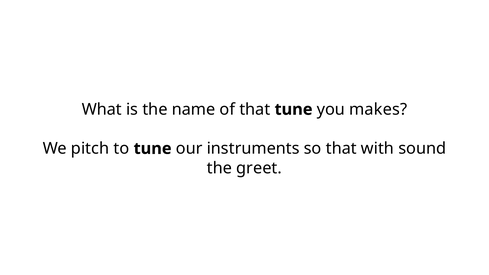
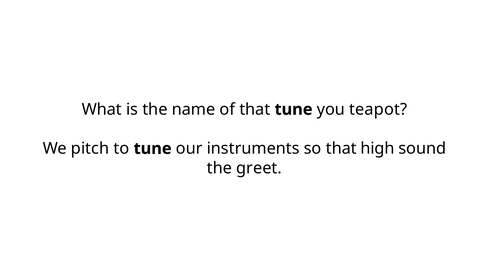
makes: makes -> teapot (378, 109)
with: with -> high (378, 149)
